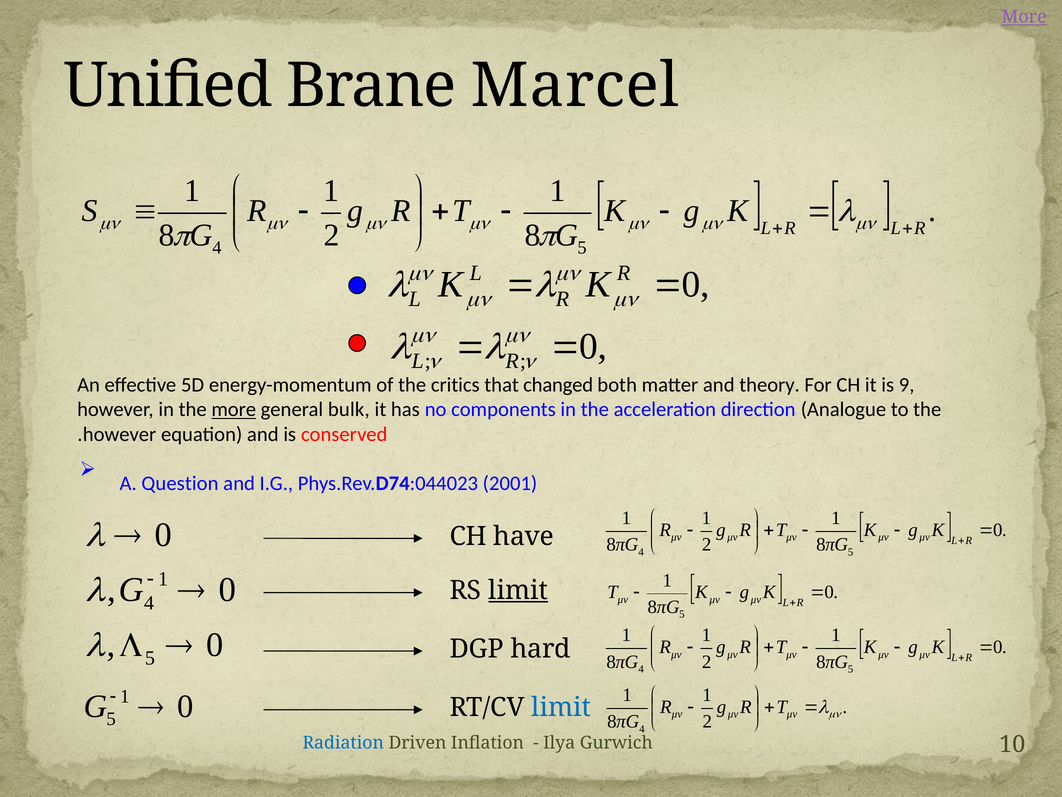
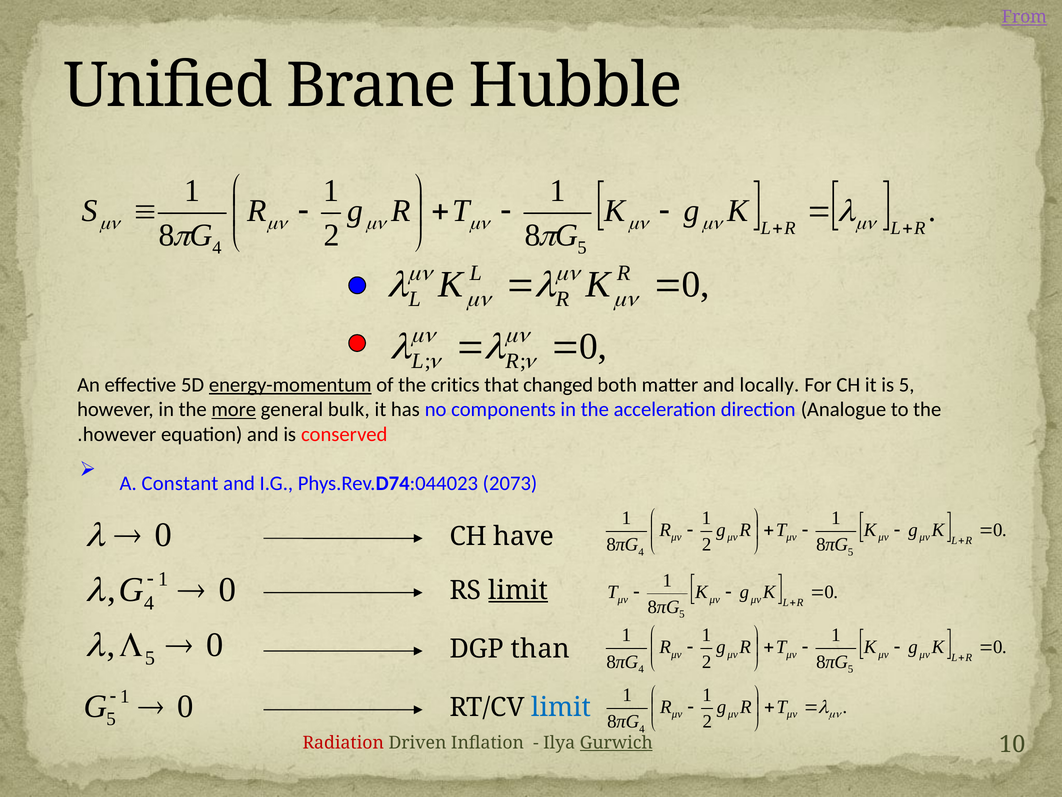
More: More -> From (1024, 17)
Marcel: Marcel -> Hubble (575, 86)
energy-momentum underline: none -> present (290, 385)
theory: theory -> locally (769, 385)
is 9: 9 -> 5 (907, 385)
Question: Question -> Constant (180, 483)
2001: 2001 -> 2073 (510, 483)
hard: hard -> than (540, 649)
Radiation colour: blue -> red (343, 743)
Gurwich underline: none -> present (616, 743)
